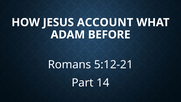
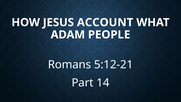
BEFORE: BEFORE -> PEOPLE (109, 35)
